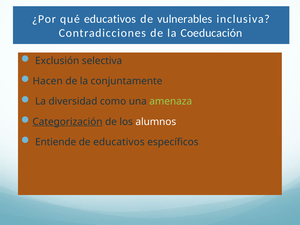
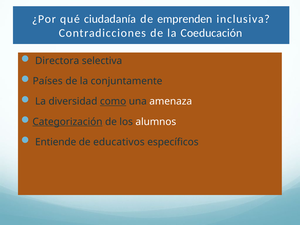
qué educativos: educativos -> ciudadanía (110, 19)
vulnerables: vulnerables -> emprenden (185, 19)
Exclusión: Exclusión -> Directora (57, 61)
Hacen: Hacen -> Países (48, 81)
como underline: none -> present (113, 101)
amenaza colour: light green -> white (171, 101)
